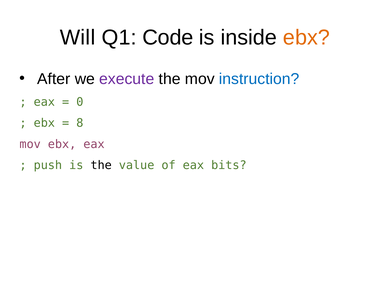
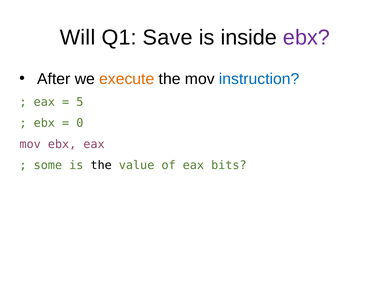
Code: Code -> Save (168, 38)
ebx colour: orange -> purple (306, 38)
execute colour: purple -> orange (127, 79)
0: 0 -> 5 (80, 102)
8: 8 -> 0 (80, 123)
push: push -> some (48, 165)
